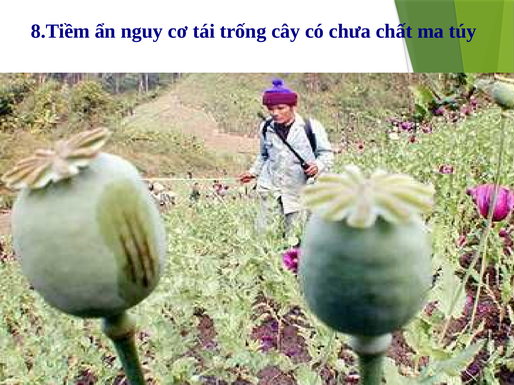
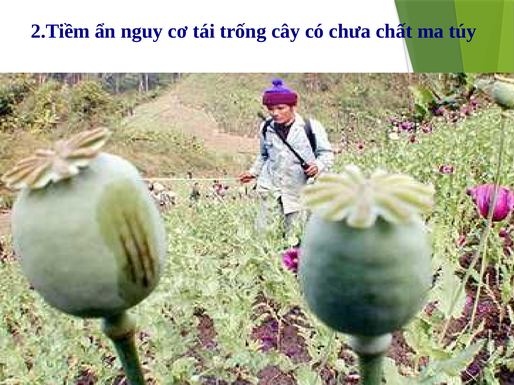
8.Tiềm: 8.Tiềm -> 2.Tiềm (60, 31)
